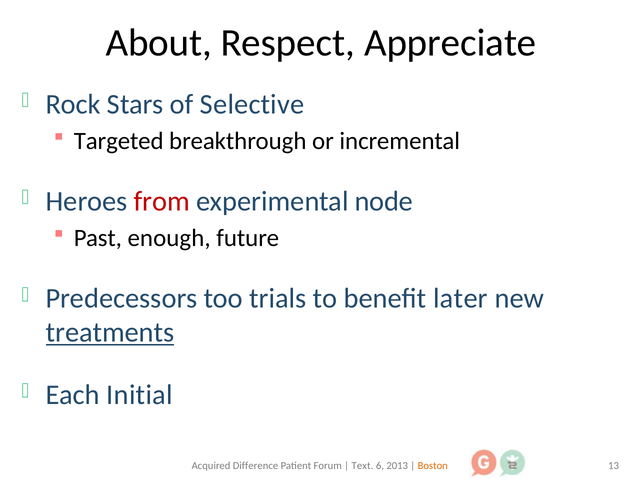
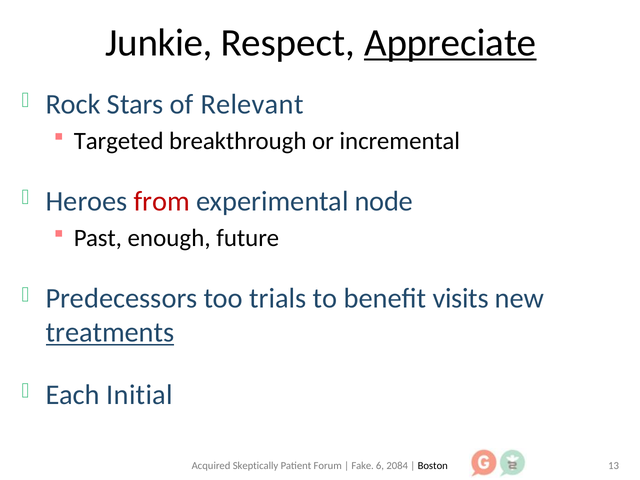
About: About -> Junkie (159, 43)
Appreciate underline: none -> present (450, 43)
Selective: Selective -> Relevant (252, 104)
later: later -> visits (461, 298)
Difference: Difference -> Skeptically (256, 466)
Text: Text -> Fake (363, 466)
2013: 2013 -> 2084 (397, 466)
Boston colour: orange -> black (433, 466)
